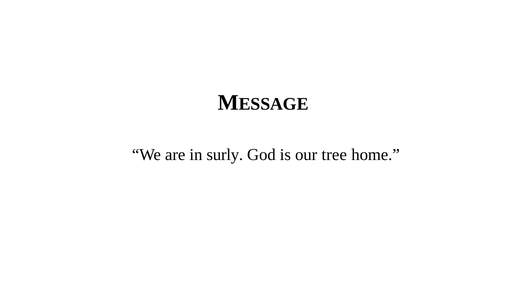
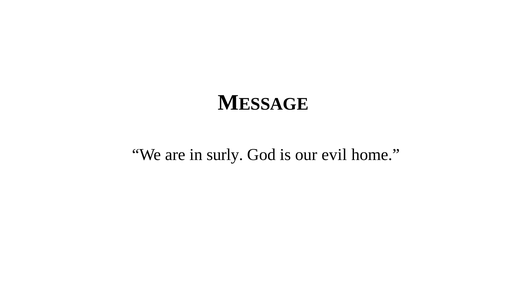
tree: tree -> evil (334, 155)
